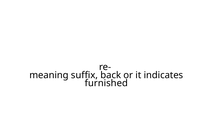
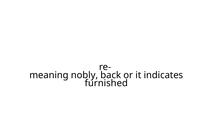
suffix: suffix -> nobly (84, 75)
